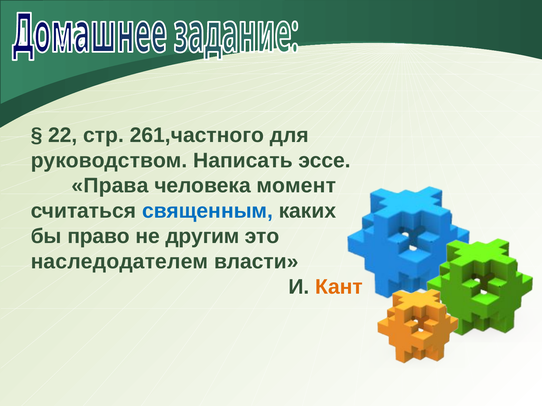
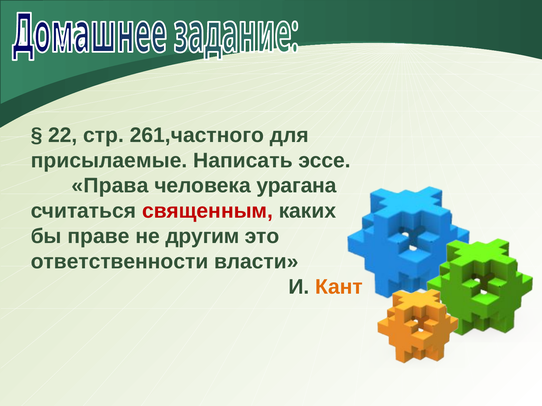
руководством: руководством -> присылаемые (109, 161)
момент: момент -> урагана (296, 186)
священным colour: blue -> red (208, 211)
право: право -> праве (99, 237)
наследодателем: наследодателем -> ответственности (120, 262)
